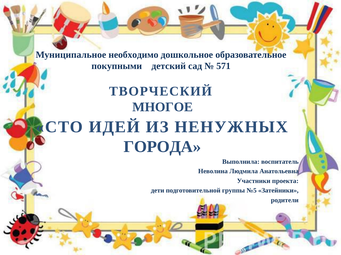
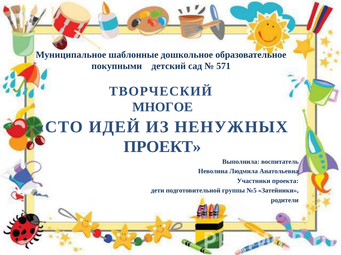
необходимо: необходимо -> шаблонные (133, 55)
ГОРОДА: ГОРОДА -> ПРОЕКТ (162, 147)
